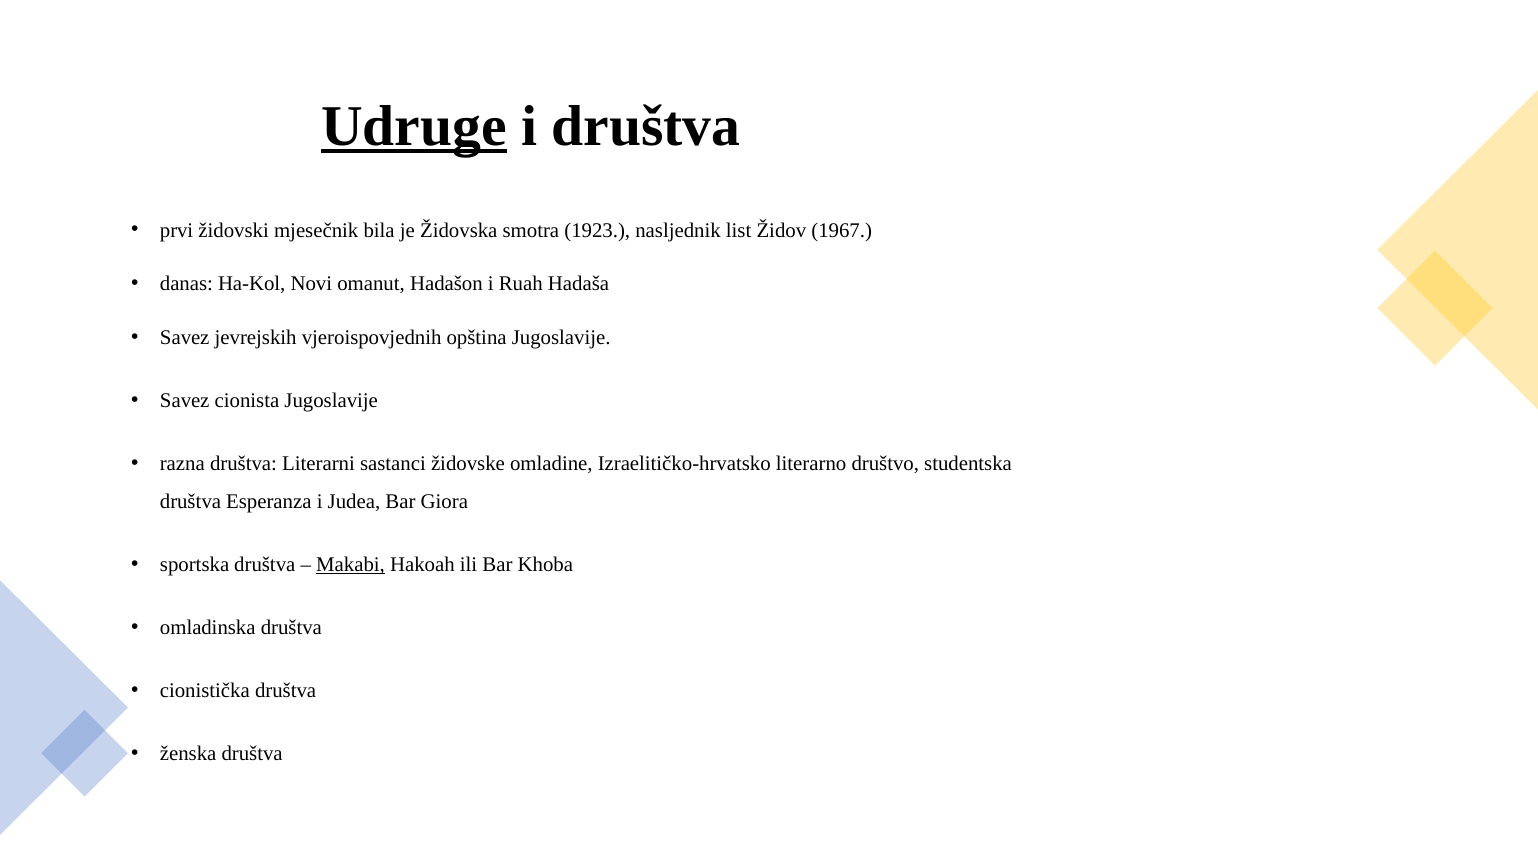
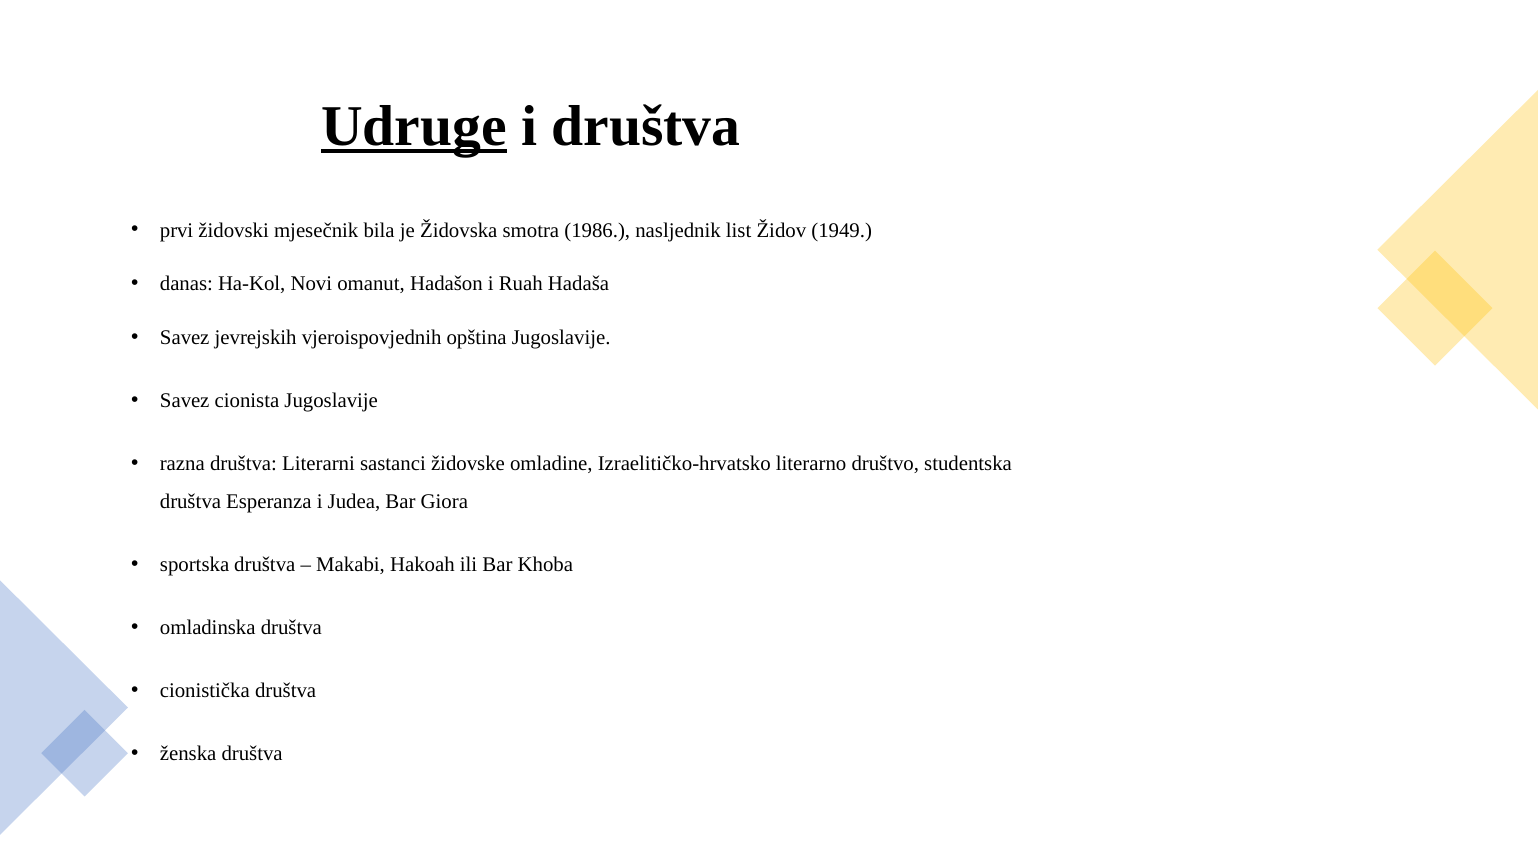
1923: 1923 -> 1986 (597, 230)
1967: 1967 -> 1949 (842, 230)
Makabi underline: present -> none (351, 564)
